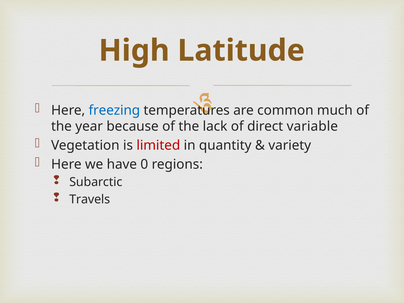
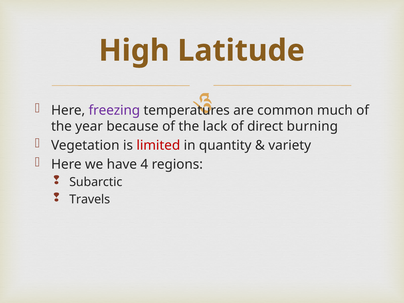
freezing colour: blue -> purple (114, 110)
variable: variable -> burning (312, 127)
0: 0 -> 4 (144, 164)
